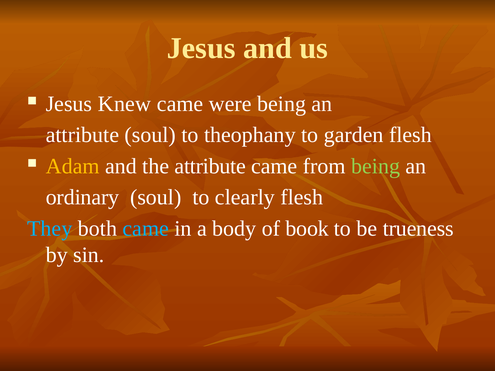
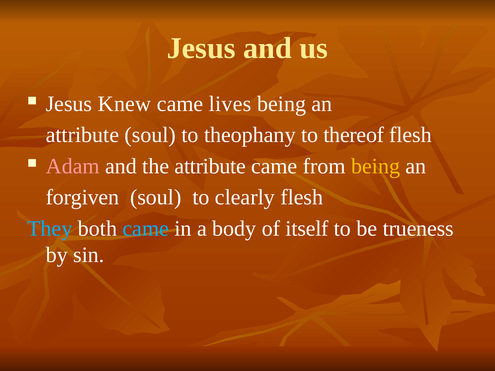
were: were -> lives (230, 104)
garden: garden -> thereof (354, 135)
Adam colour: yellow -> pink (73, 166)
being colour: light green -> yellow (376, 166)
ordinary: ordinary -> forgiven (83, 198)
book: book -> itself (307, 229)
